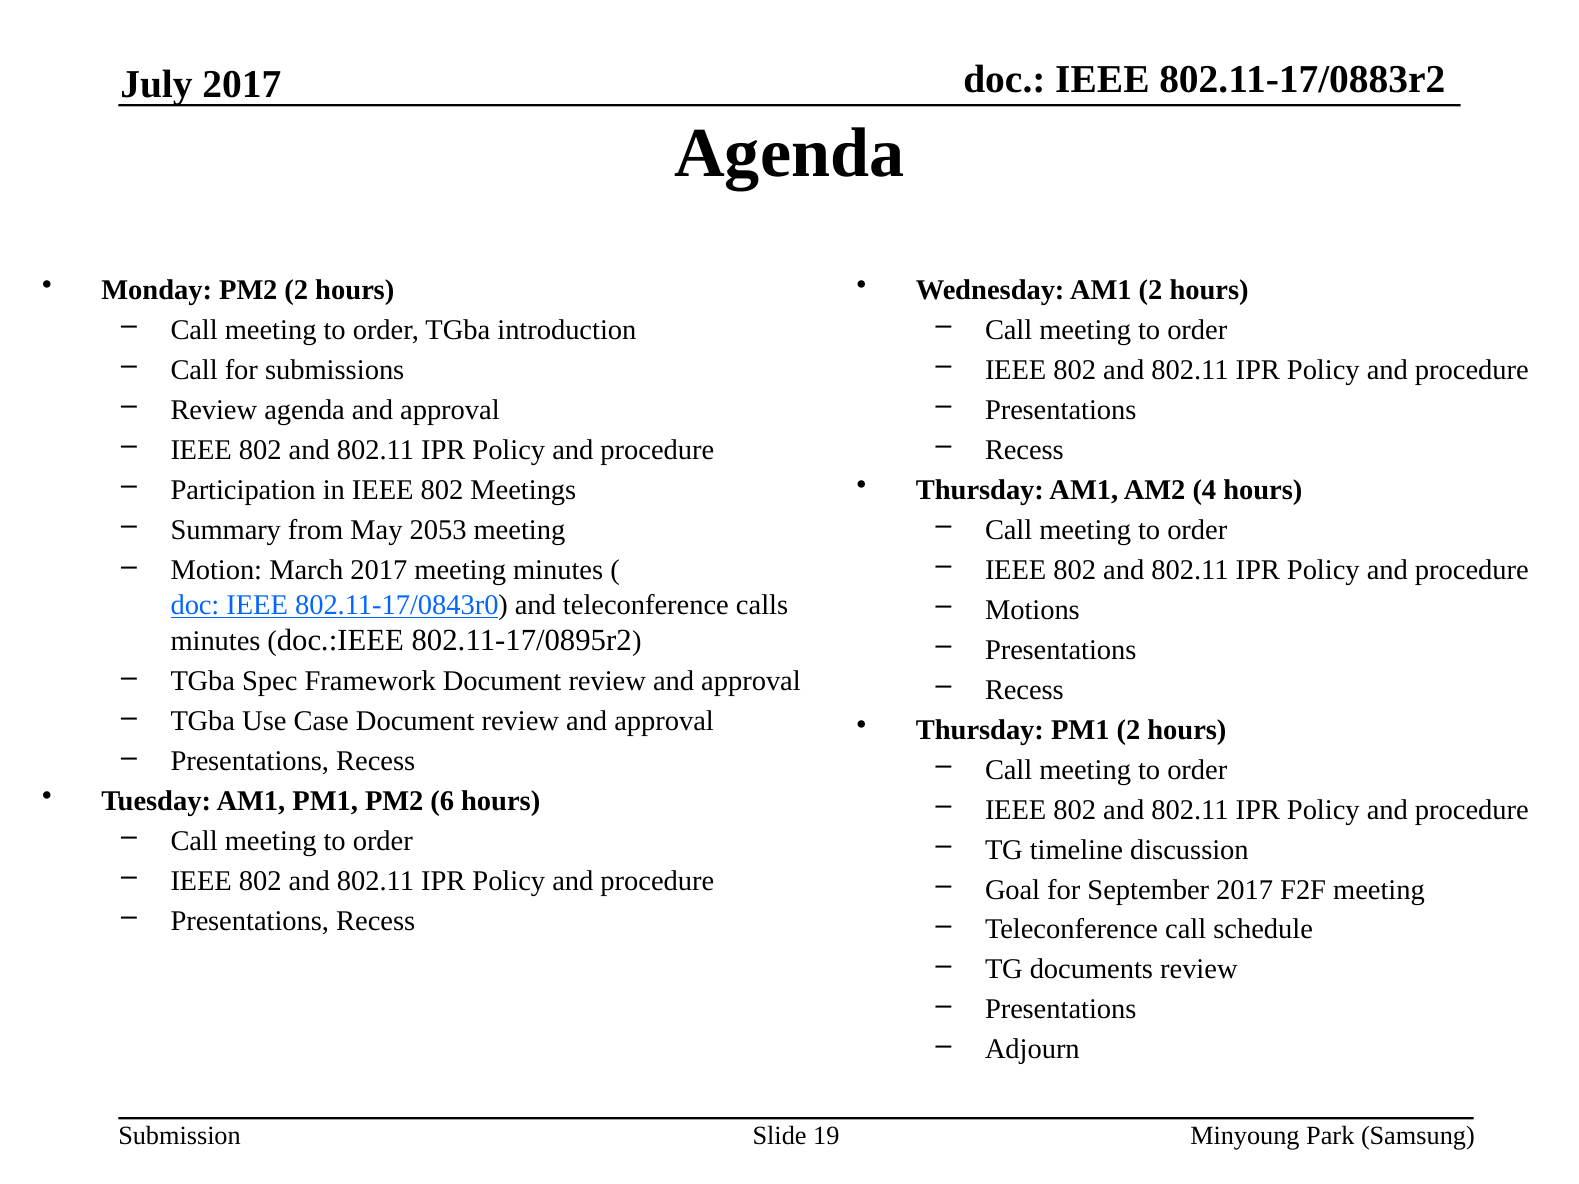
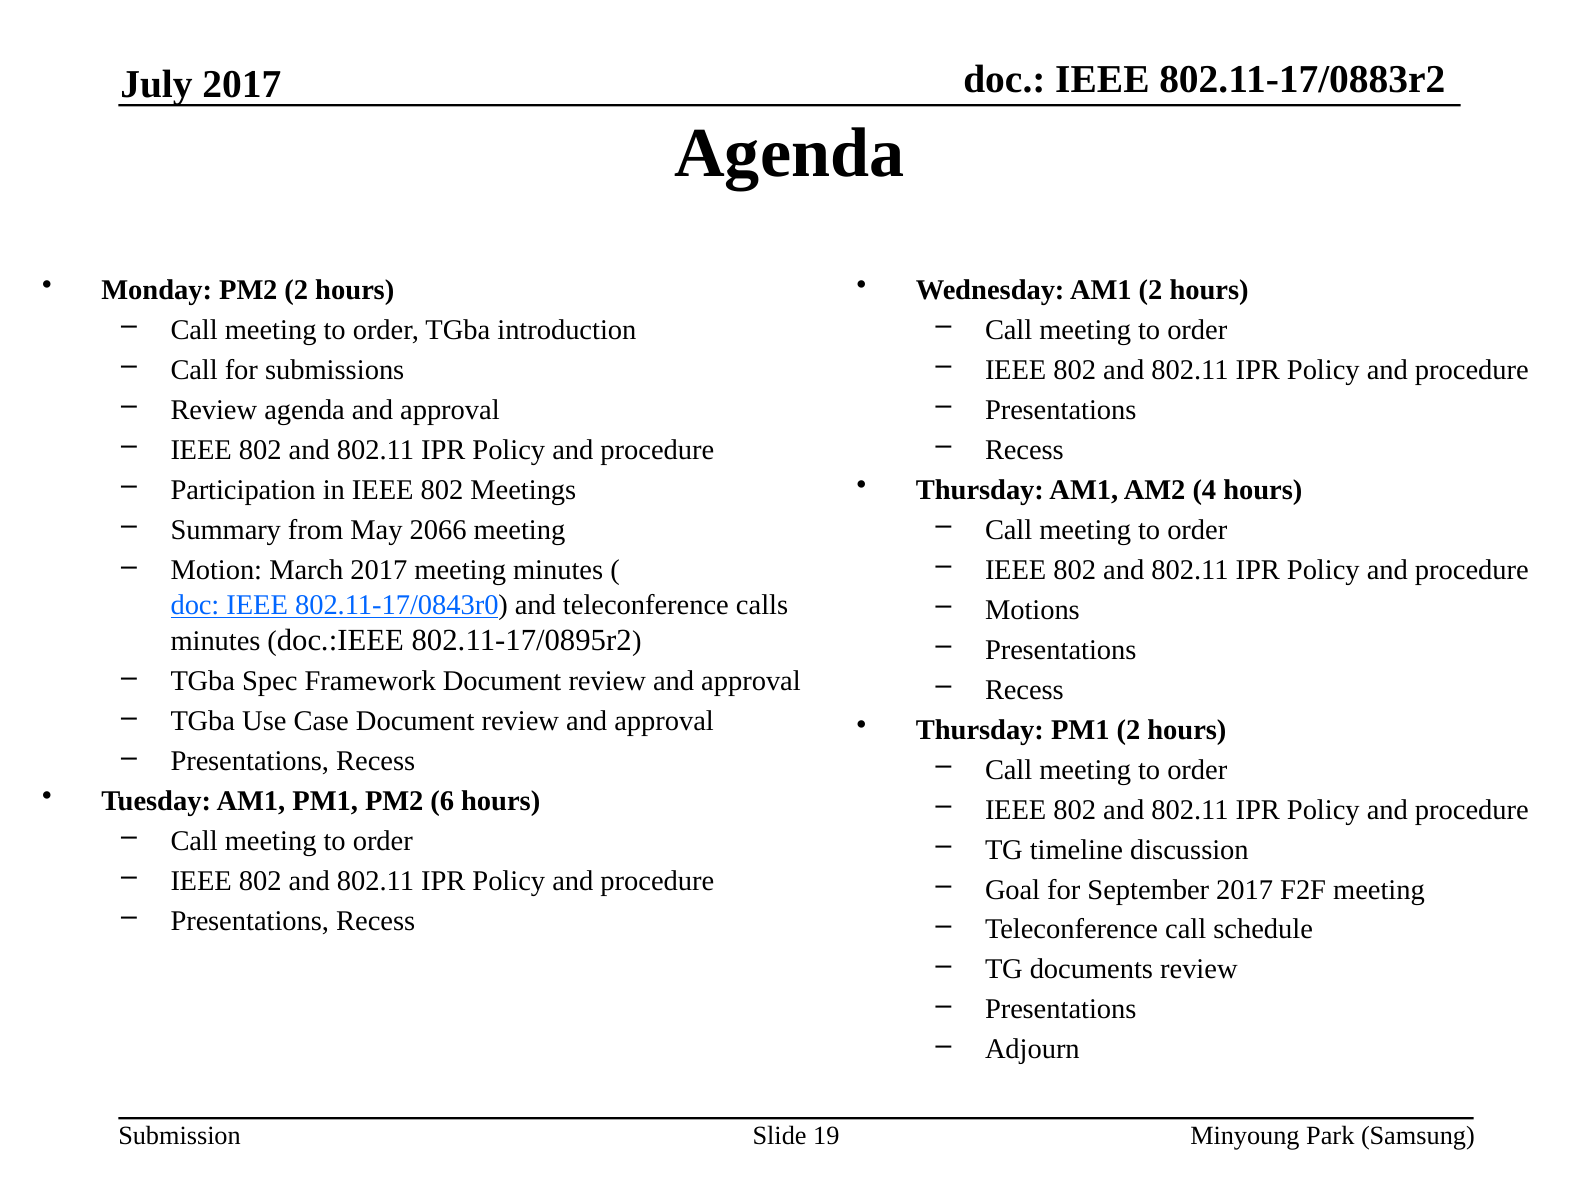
2053: 2053 -> 2066 (438, 530)
